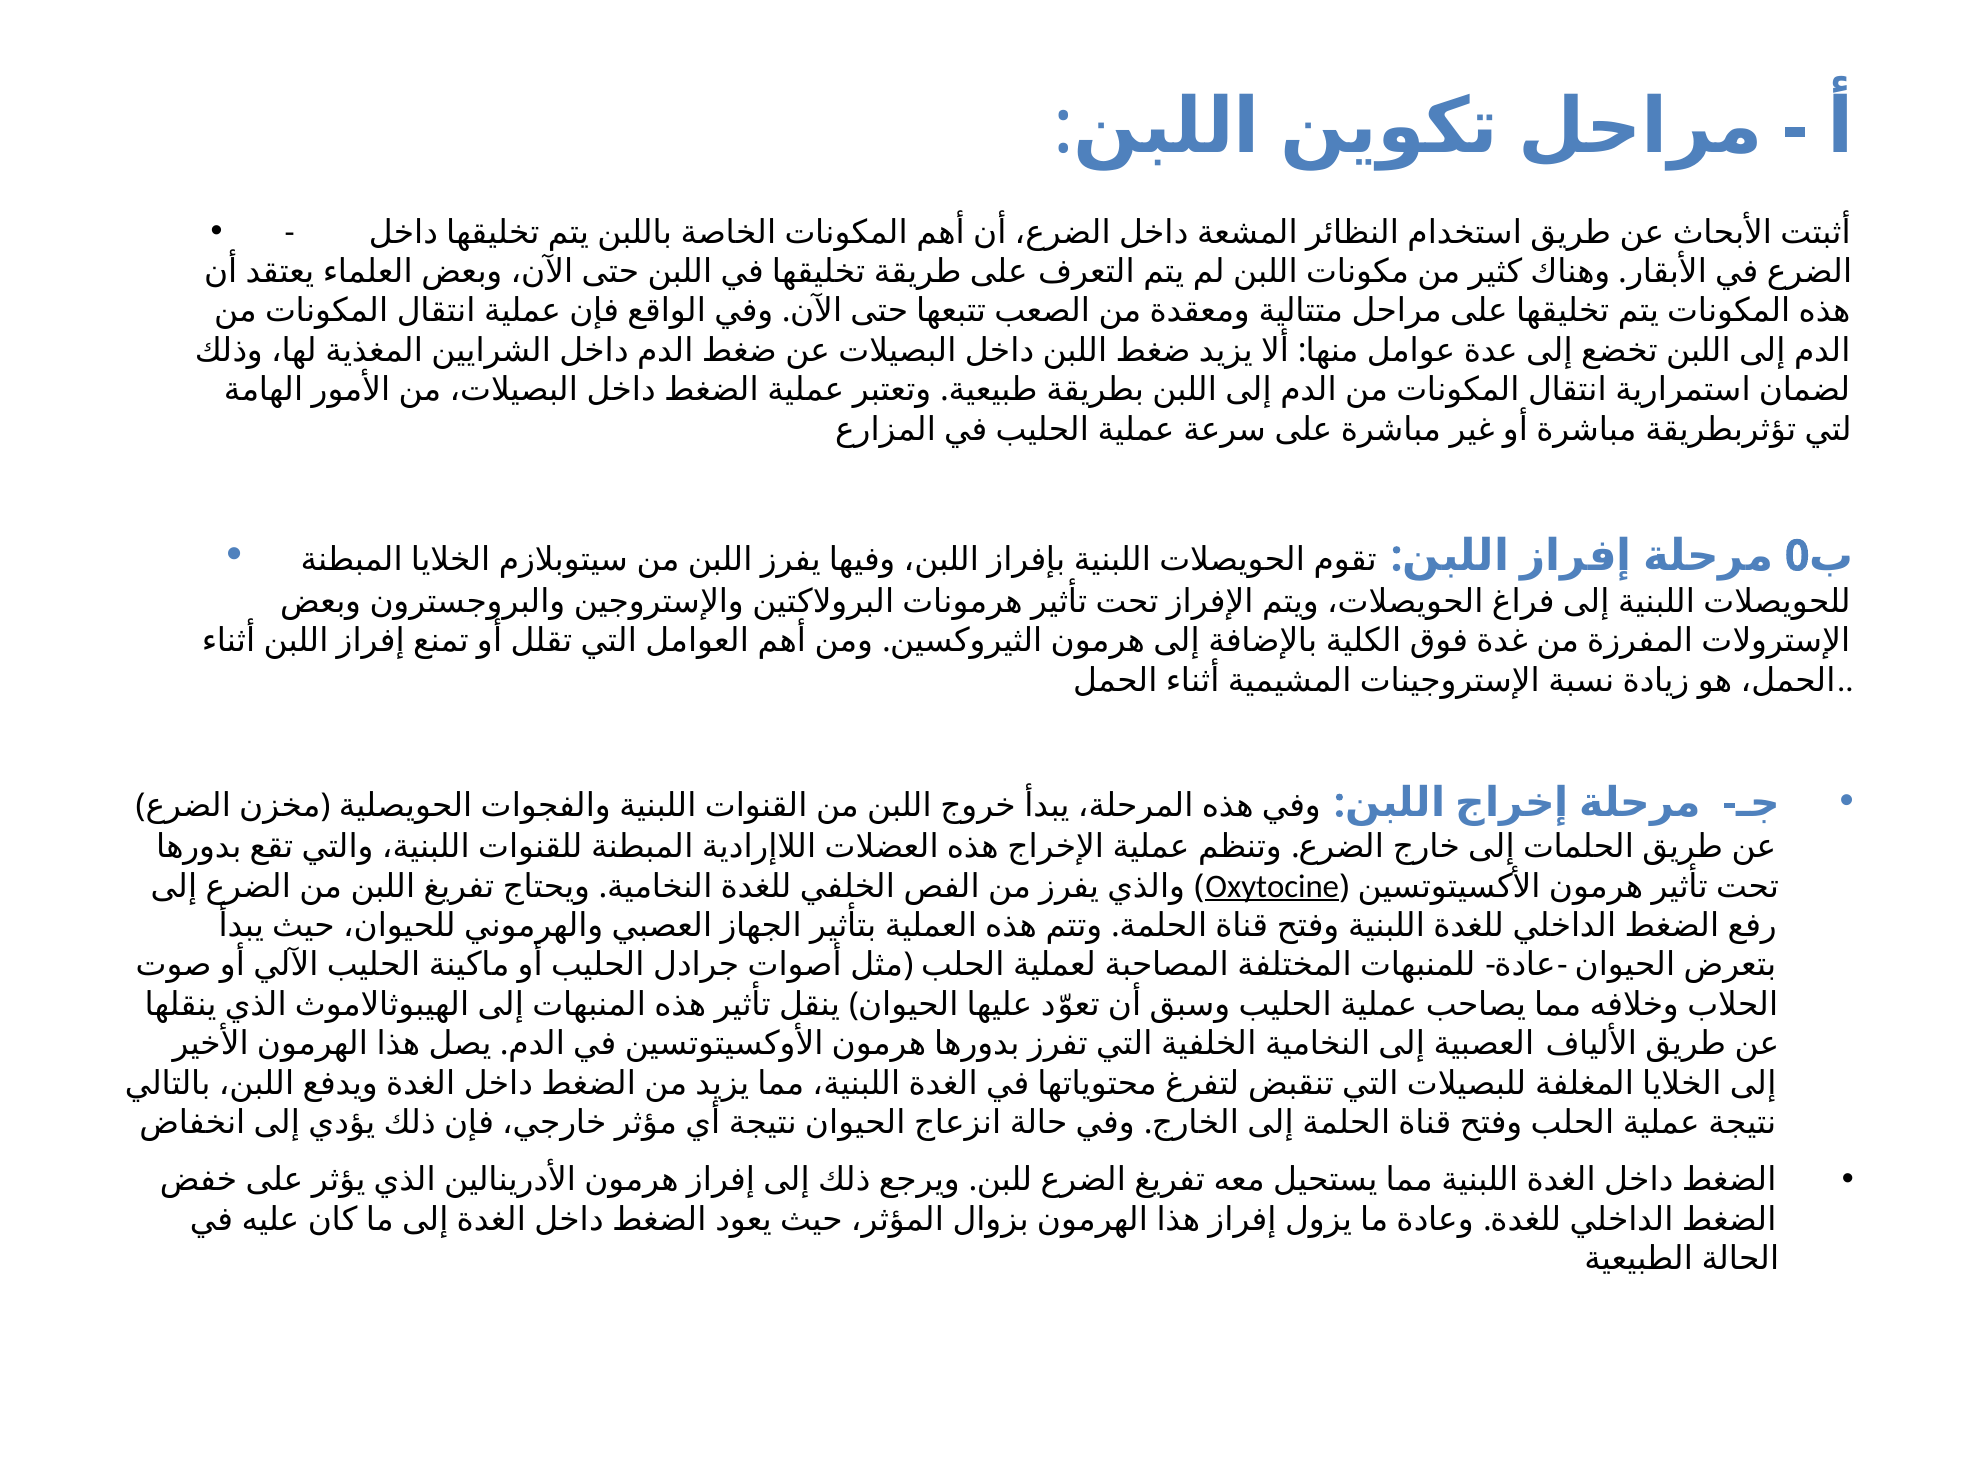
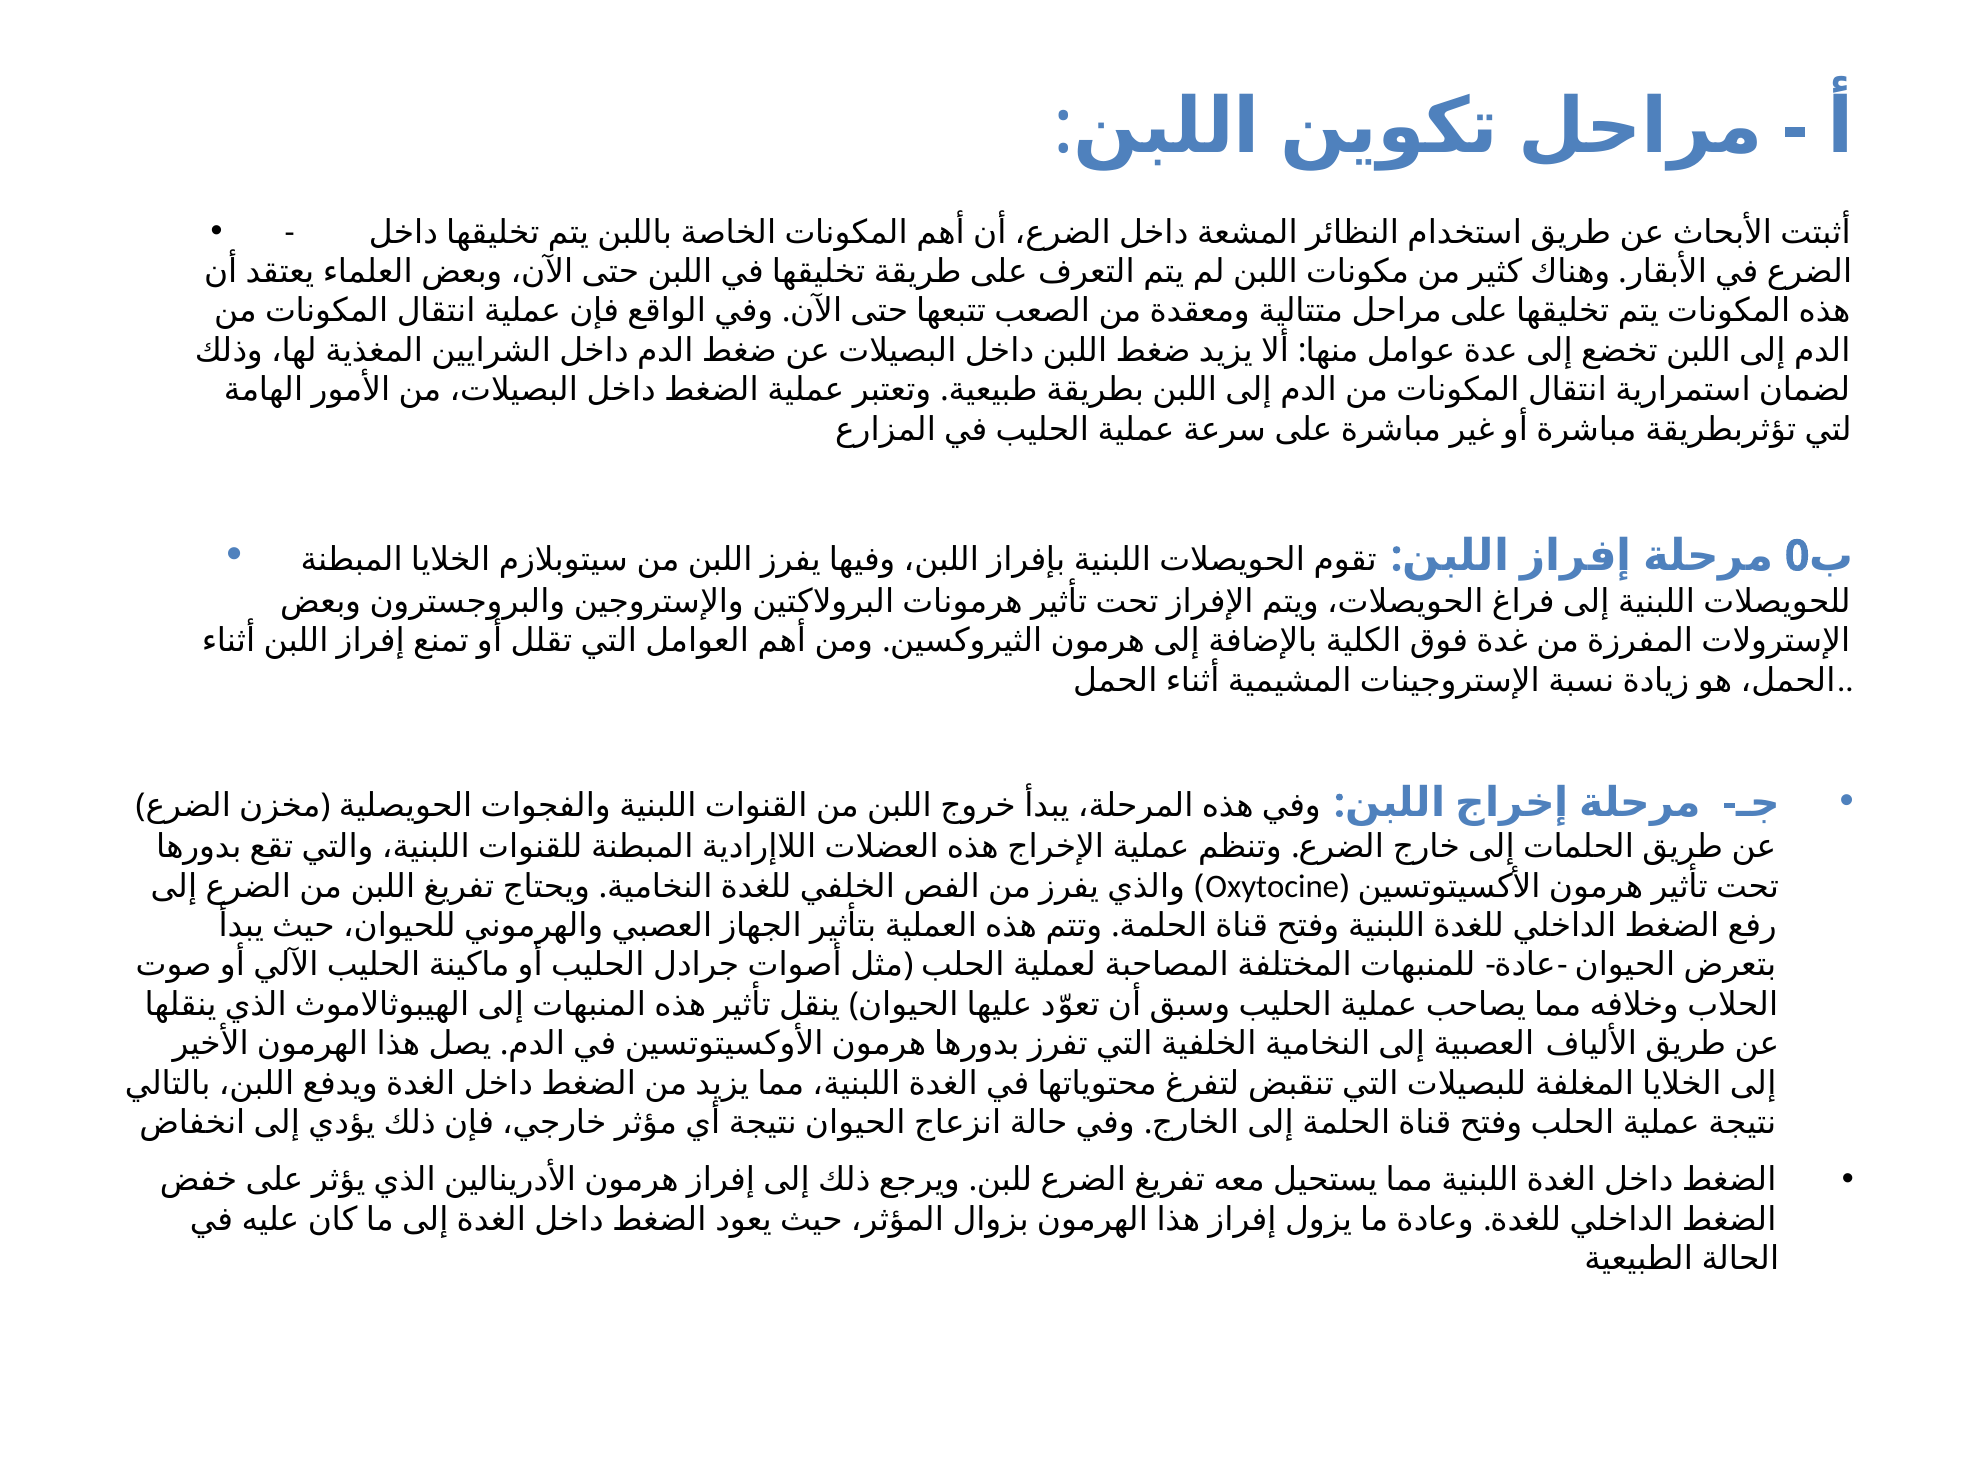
Oxytocine underline: present -> none (1272, 886)
